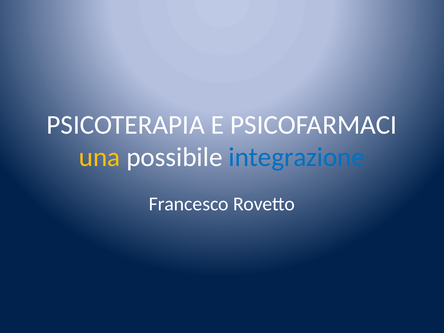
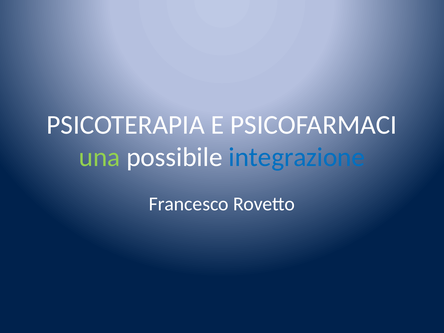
una colour: yellow -> light green (99, 157)
